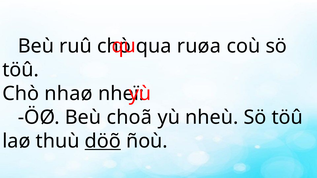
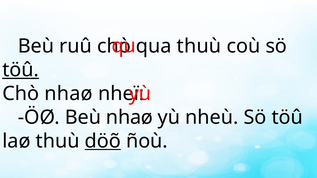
qua ruøa: ruøa -> thuù (199, 46)
töû underline: none -> present (21, 70)
Beù choã: choã -> nhaø (129, 117)
